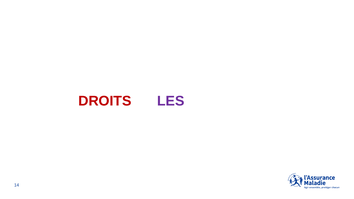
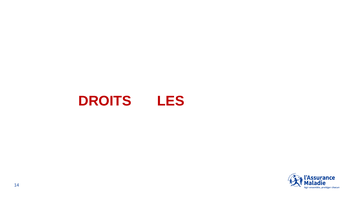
LES colour: purple -> red (171, 101)
